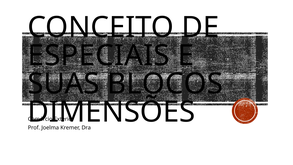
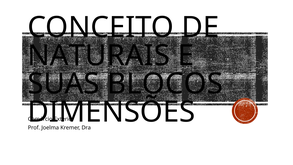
ESPECIAIS: ESPECIAIS -> NATURAIS (99, 56)
